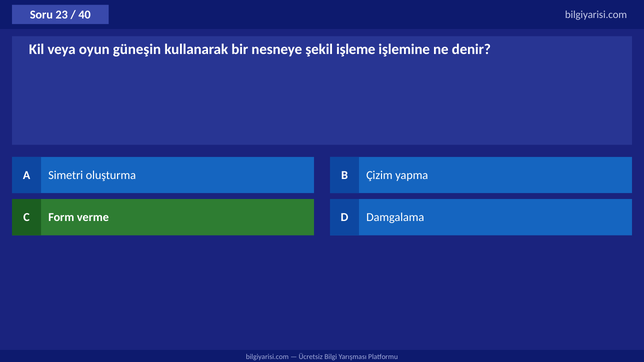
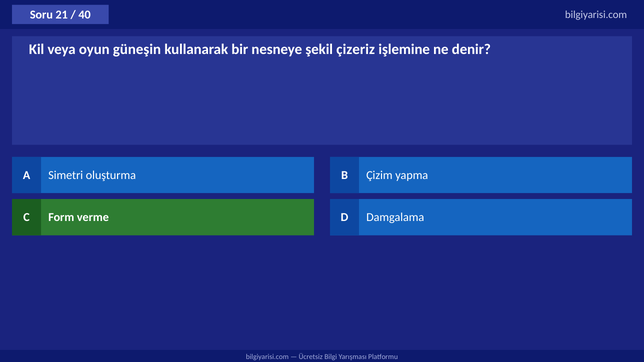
23: 23 -> 21 (62, 15)
işleme: işleme -> çizeriz (356, 50)
